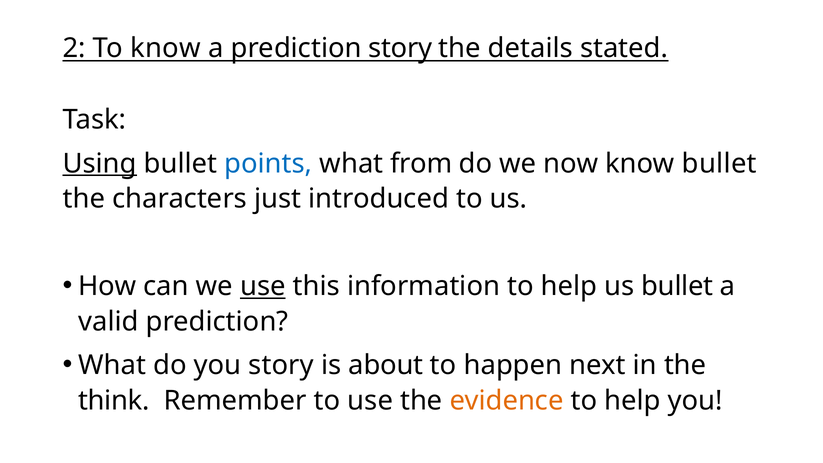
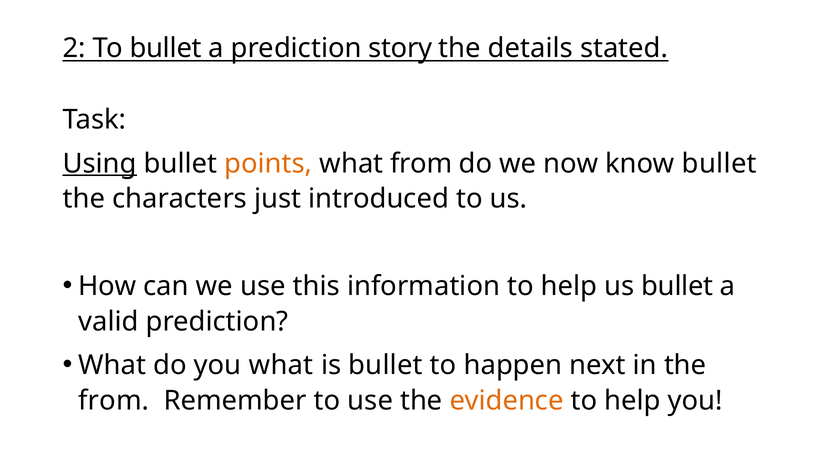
To know: know -> bullet (166, 48)
points colour: blue -> orange (268, 163)
use underline: present -> none (263, 286)
you story: story -> what (281, 365)
is about: about -> bullet (386, 365)
think: think -> from (114, 400)
